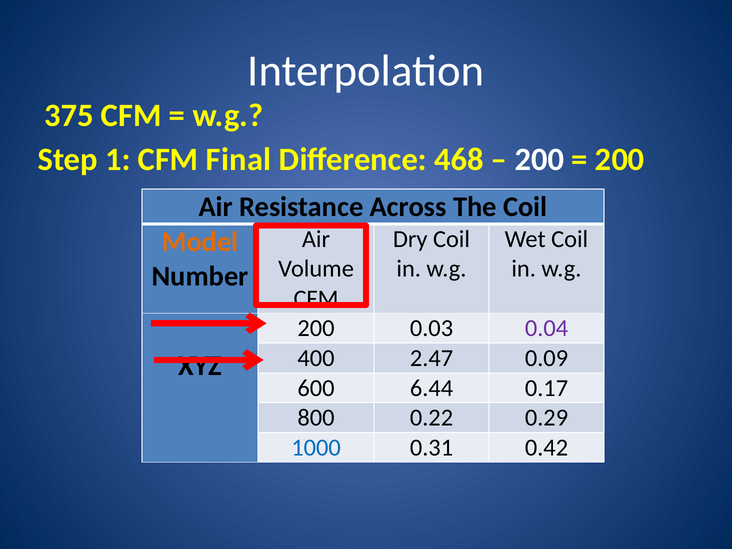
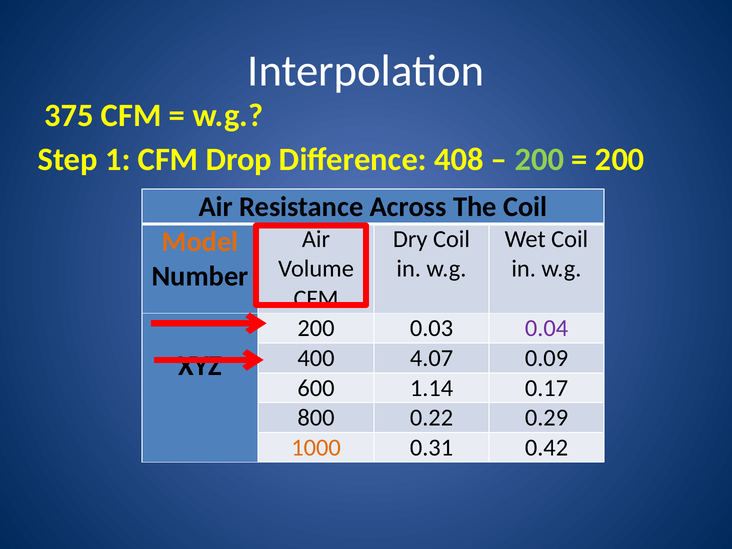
Final: Final -> Drop (239, 160)
468: 468 -> 408 (459, 160)
200 colour: white -> light green (539, 160)
2.47: 2.47 -> 4.07 (432, 358)
6.44: 6.44 -> 1.14 (432, 388)
1000 colour: blue -> orange (316, 448)
